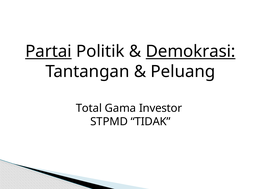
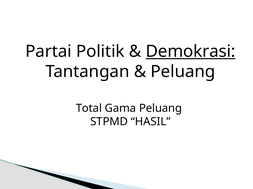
Partai underline: present -> none (48, 52)
Gama Investor: Investor -> Peluang (161, 109)
TIDAK: TIDAK -> HASIL (151, 122)
